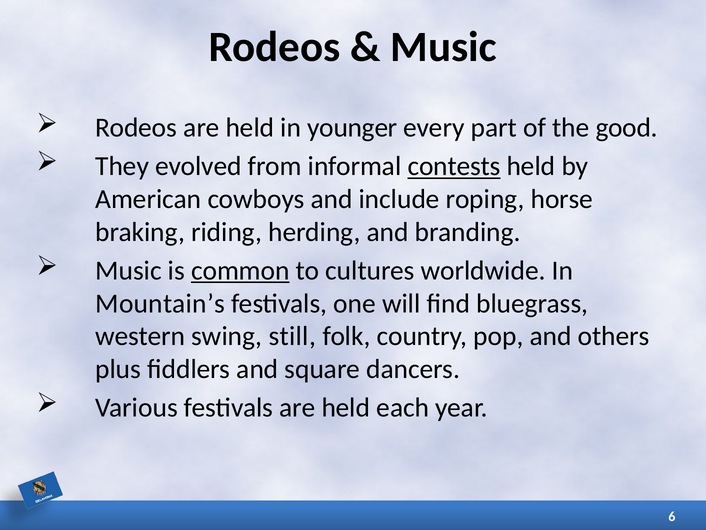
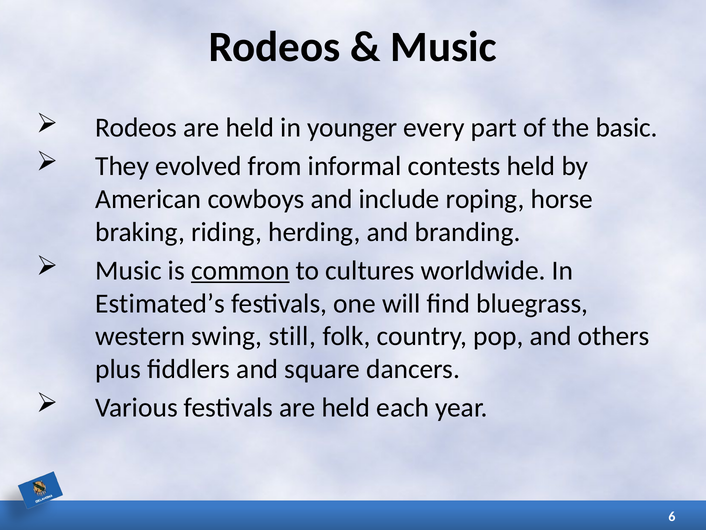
good: good -> basic (627, 128)
contests underline: present -> none (454, 166)
Mountain’s: Mountain’s -> Estimated’s (160, 303)
